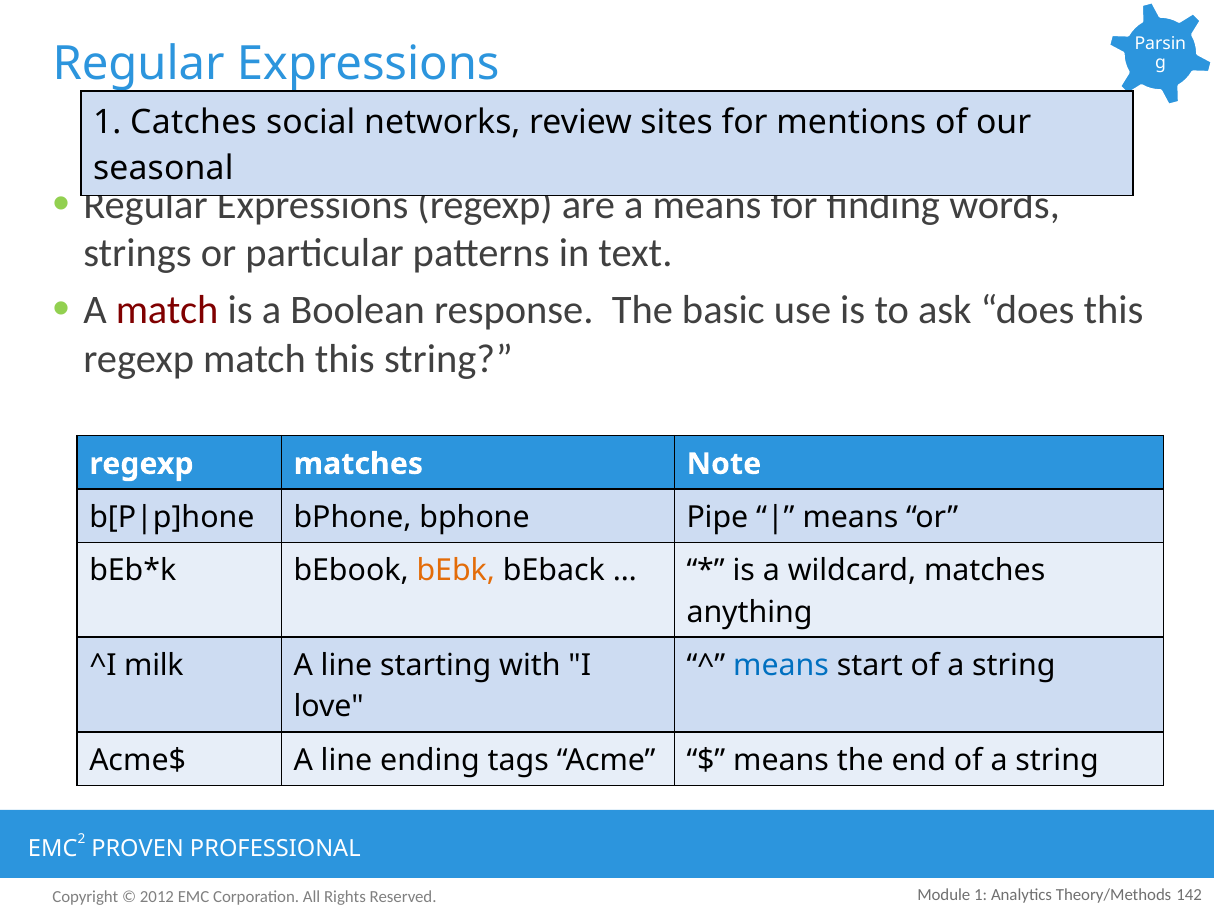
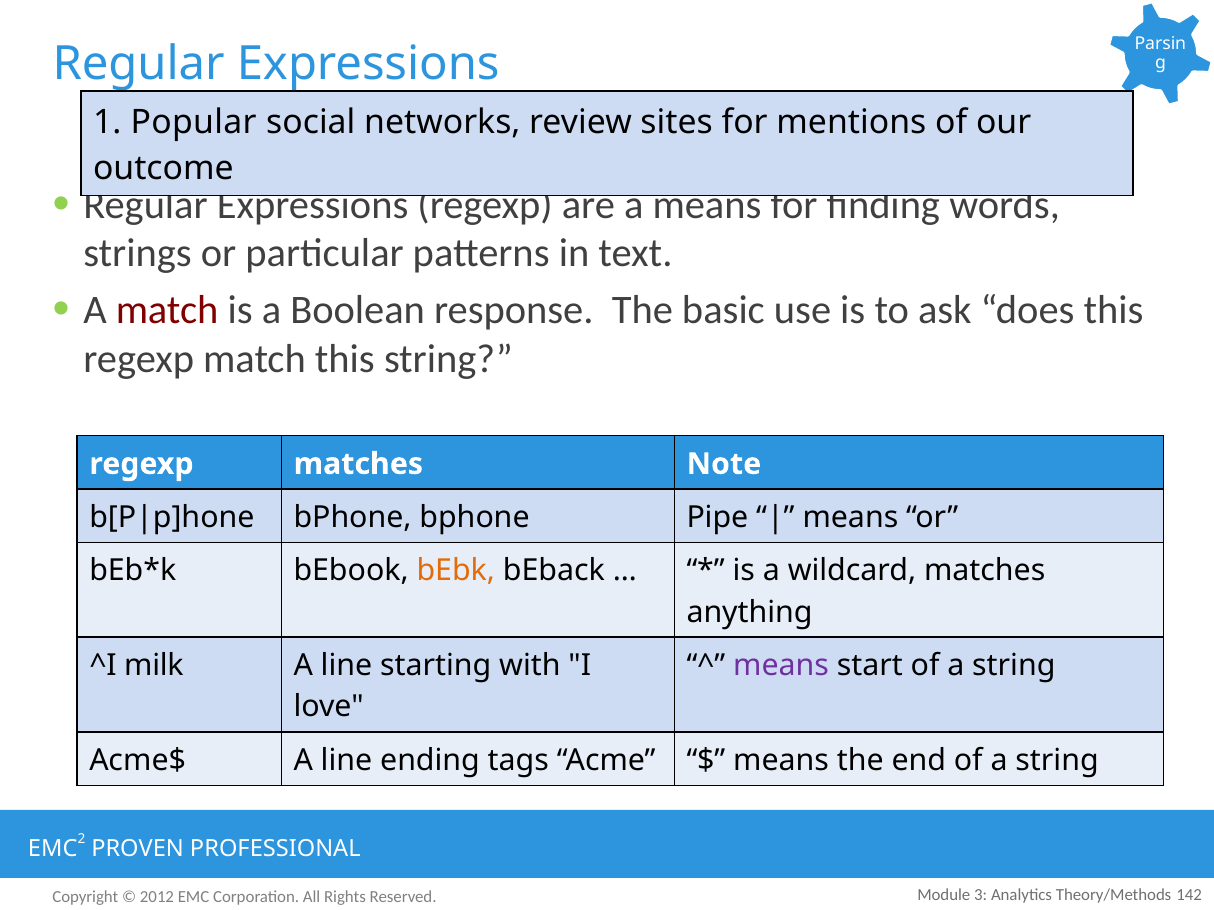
Catches: Catches -> Popular (194, 122)
seasonal: seasonal -> outcome (163, 168)
means colour: blue -> purple (781, 666)
Module 1: 1 -> 3 (981, 895)
